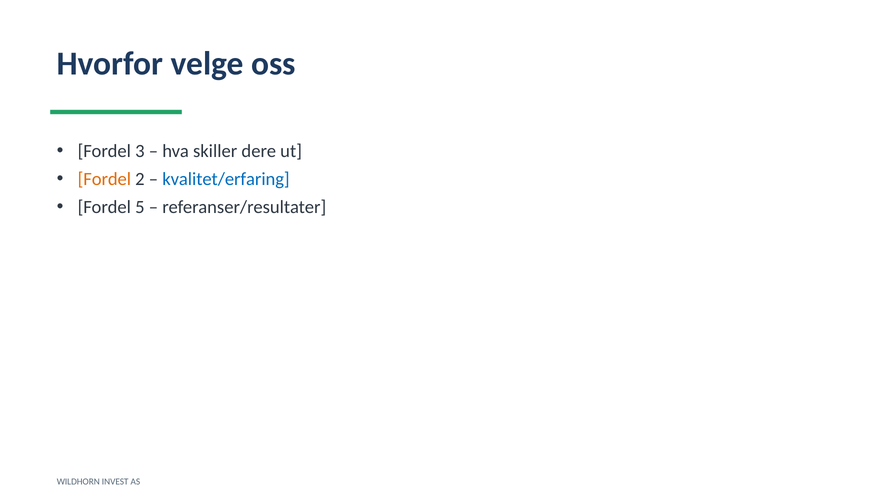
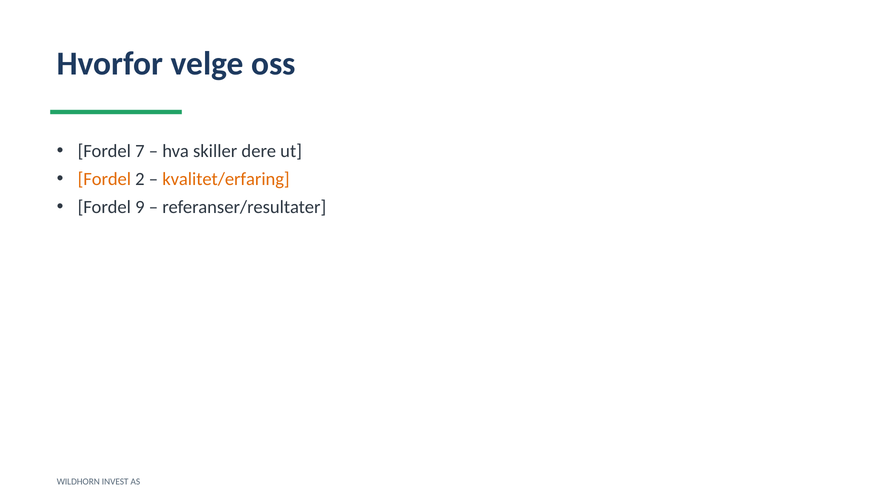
3: 3 -> 7 (140, 151)
kvalitet/erfaring colour: blue -> orange (226, 179)
5: 5 -> 9 (140, 207)
